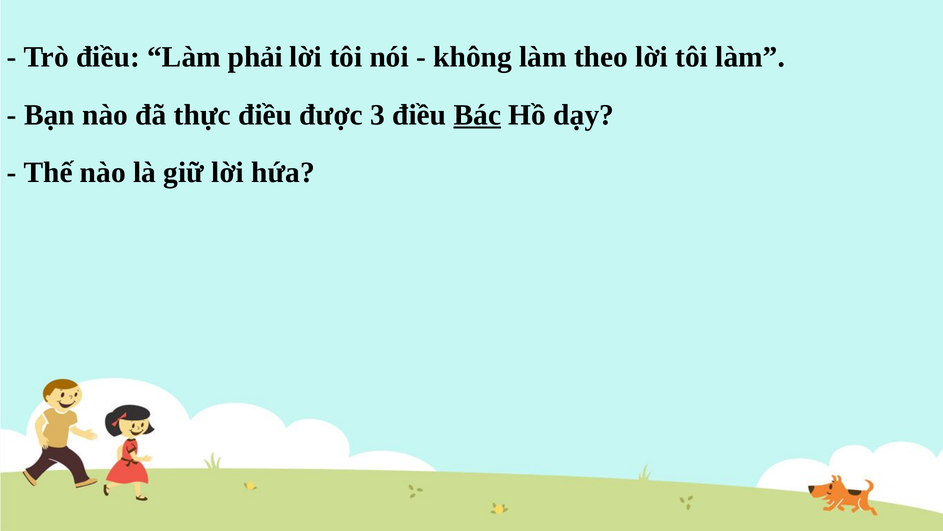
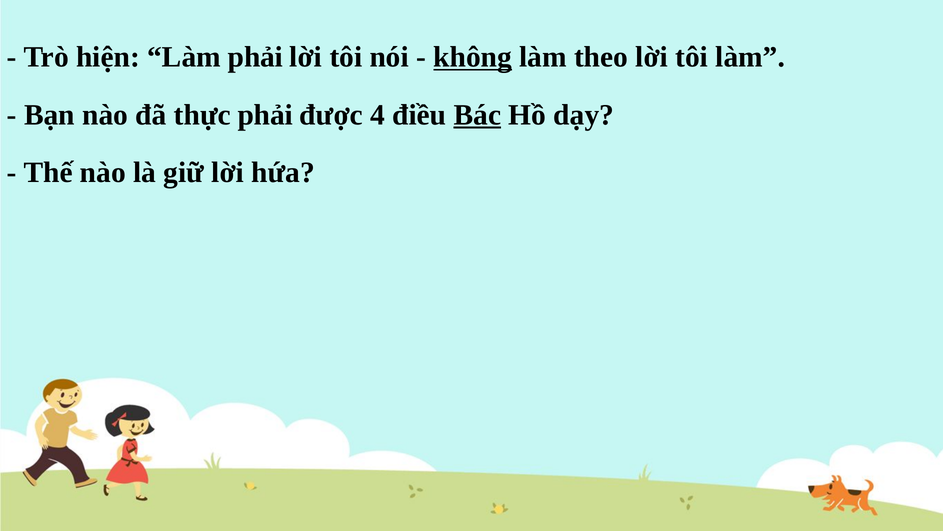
Trò điều: điều -> hiện (108, 57)
không underline: none -> present (473, 57)
thực điều: điều -> phải (265, 115)
3: 3 -> 4 (378, 115)
